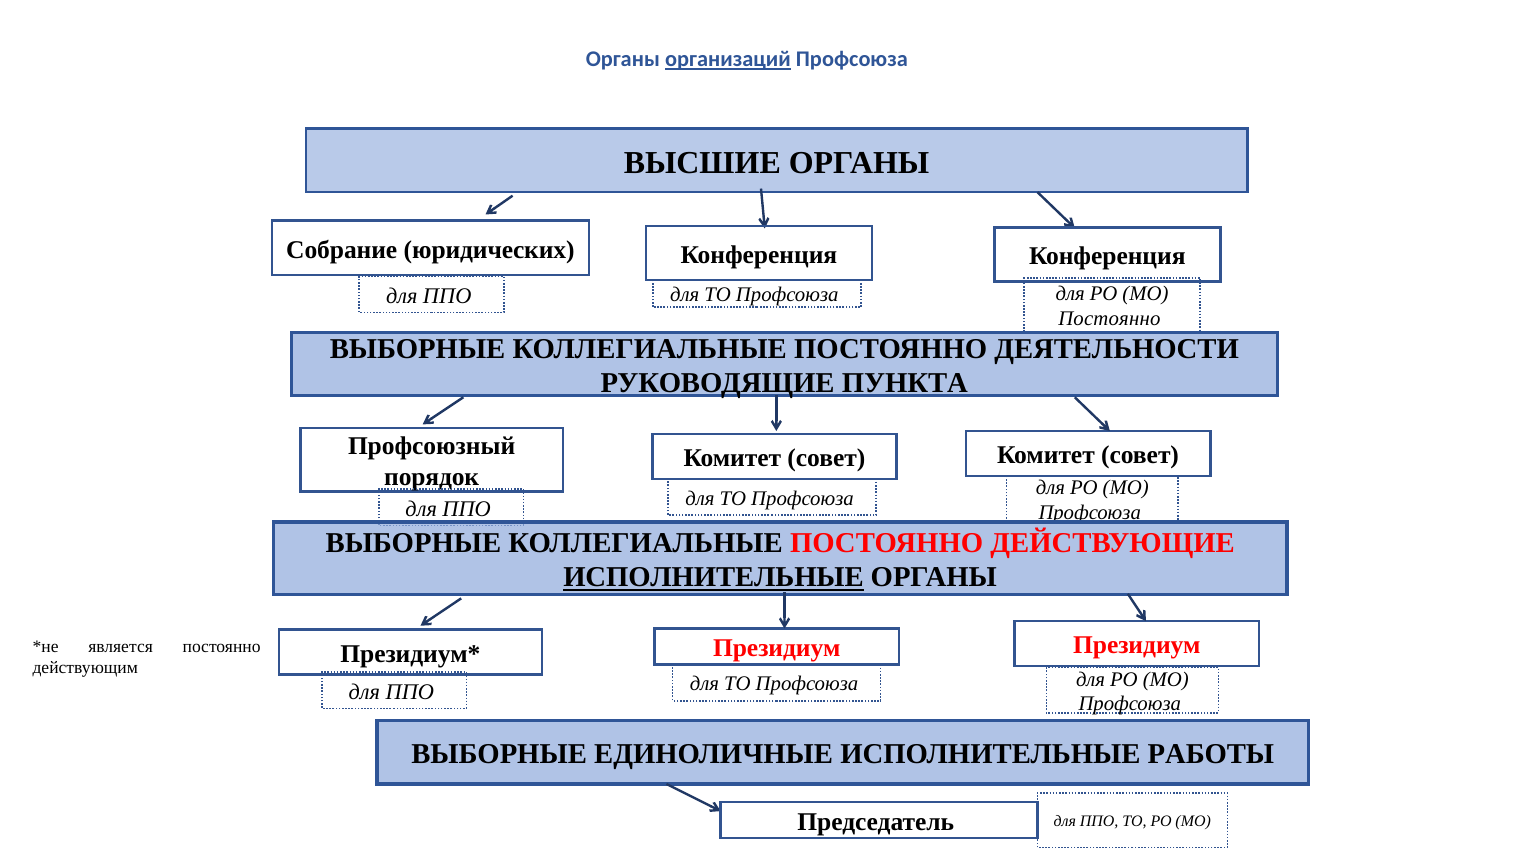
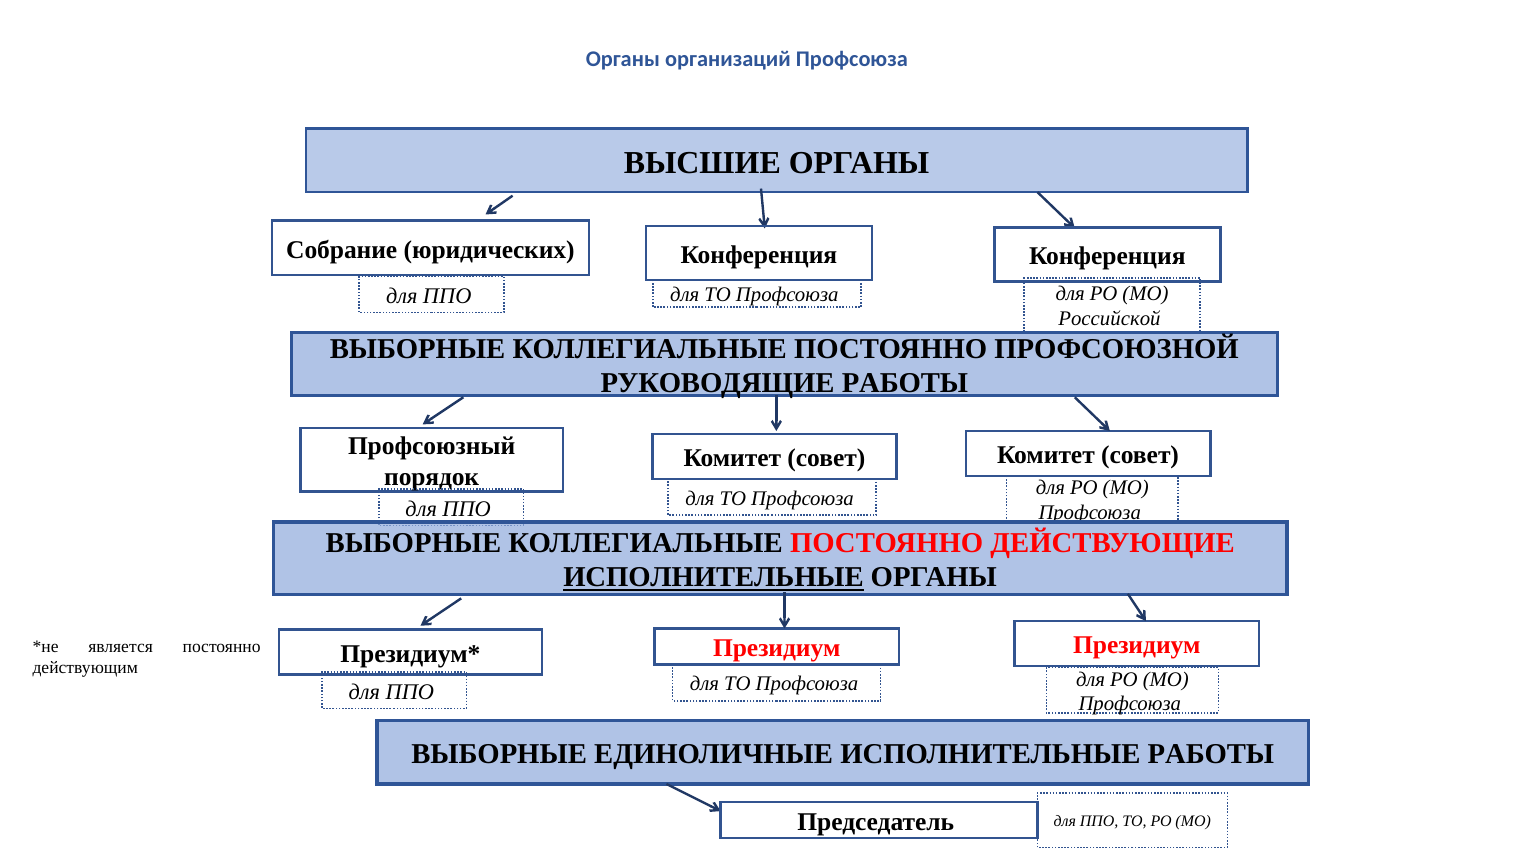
организаций underline: present -> none (728, 59)
Постоянно: Постоянно -> Российской (1109, 319)
ДЕЯТЕЛЬНОСТИ: ДЕЯТЕЛЬНОСТИ -> ПРОФСОЮЗНОЙ (1117, 349)
РУКОВОДЯЩИЕ ПУНКТА: ПУНКТА -> РАБОТЫ (905, 383)
